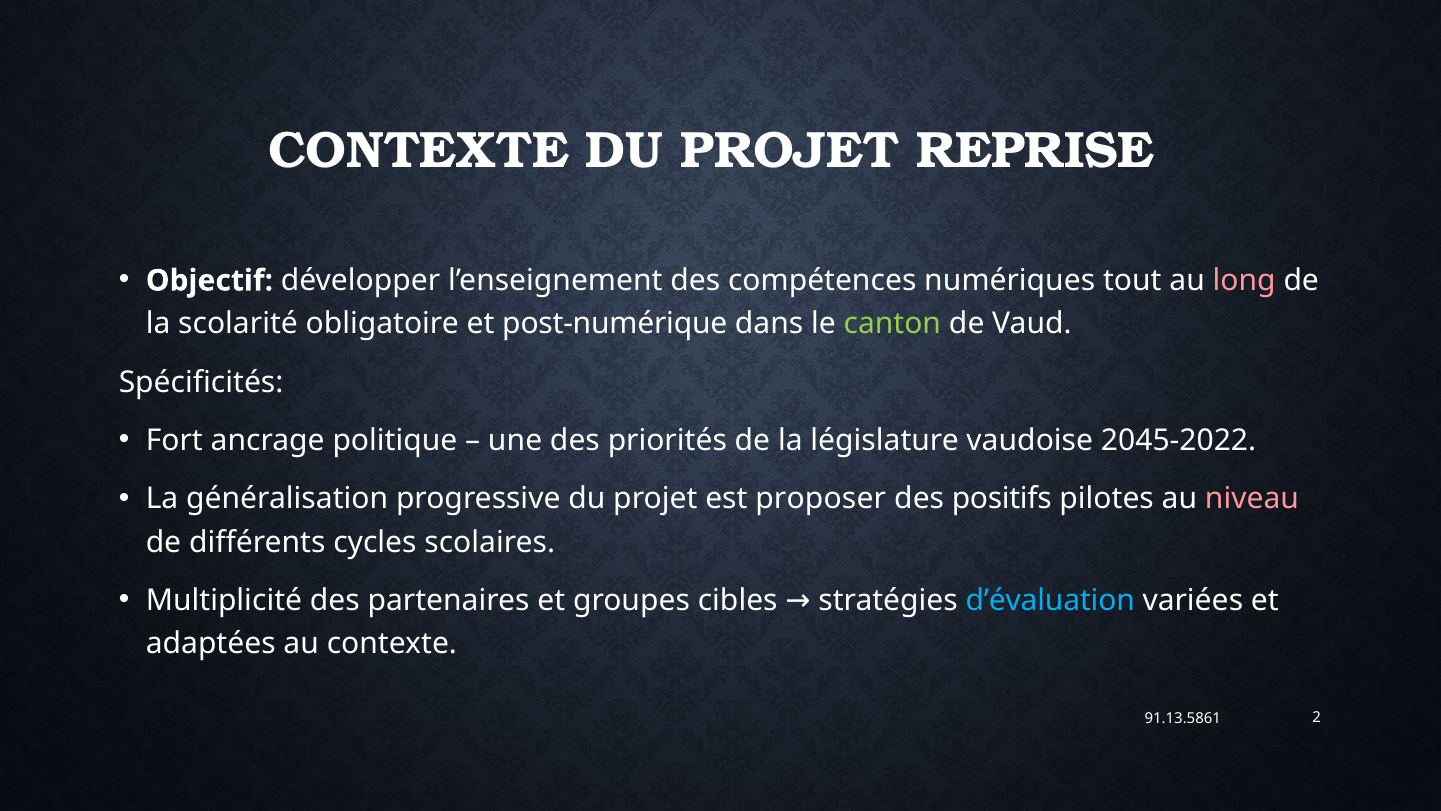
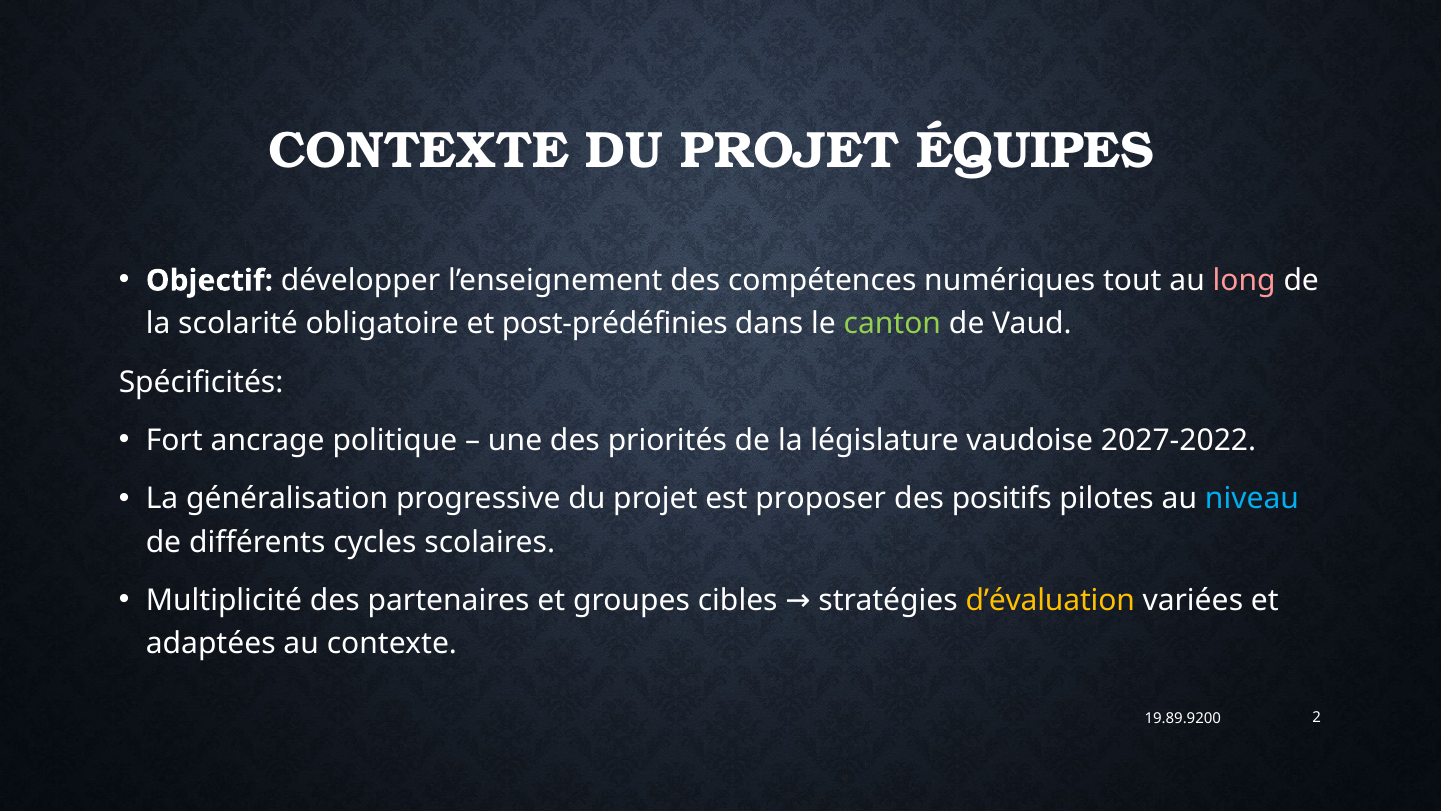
REPRISE: REPRISE -> ÉQUIPES (1035, 150)
post-numérique: post-numérique -> post-prédéfinies (615, 324)
2045-2022: 2045-2022 -> 2027-2022 (1179, 440)
niveau colour: pink -> light blue (1252, 499)
d’évaluation colour: light blue -> yellow (1050, 600)
91.13.5861: 91.13.5861 -> 19.89.9200 (1183, 718)
